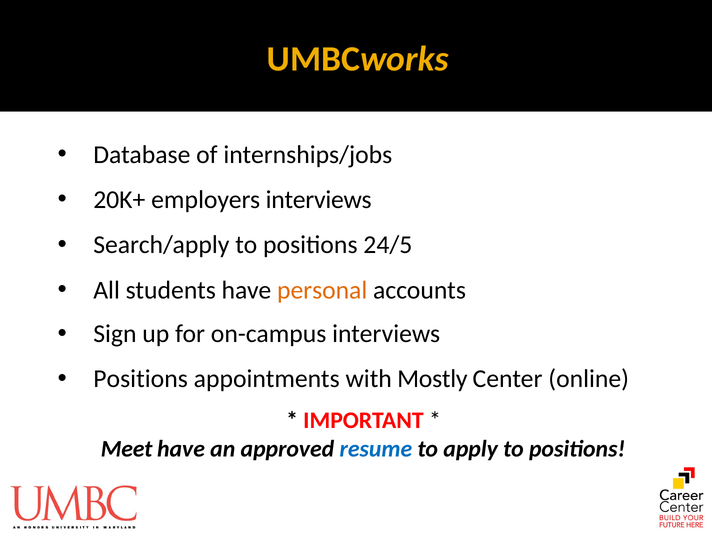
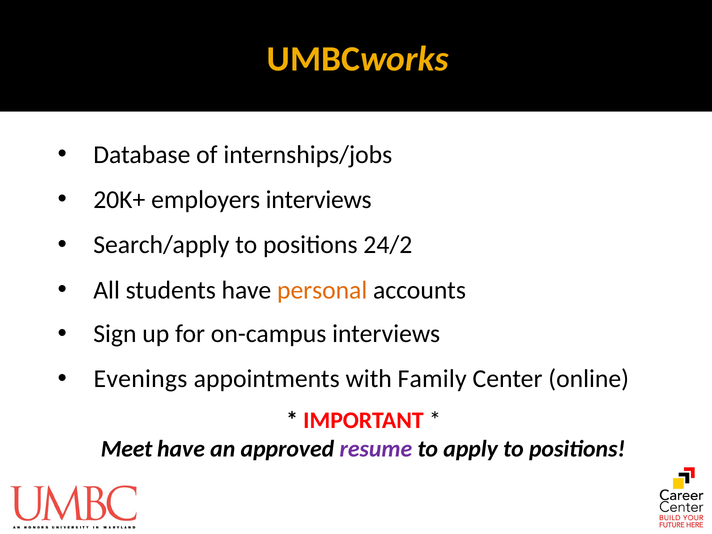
24/5: 24/5 -> 24/2 (388, 245)
Positions: Positions -> Evenings (140, 379)
Mostly: Mostly -> Family (432, 379)
resume colour: blue -> purple (376, 449)
